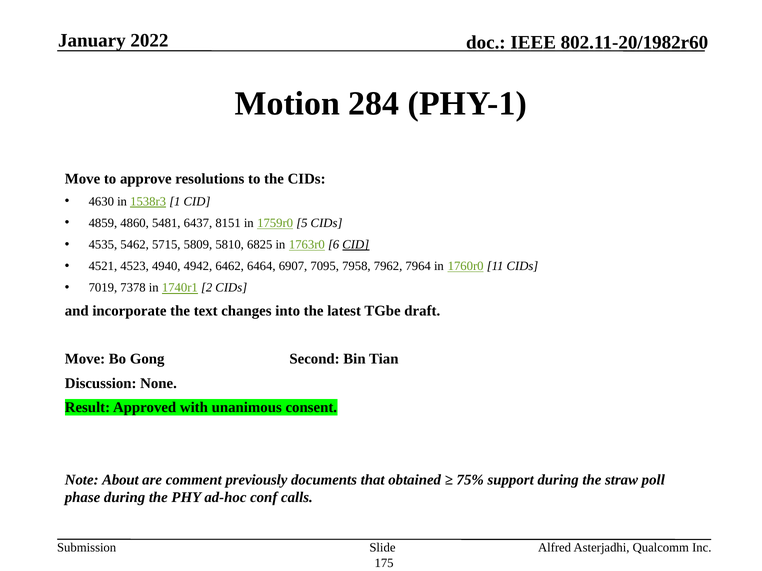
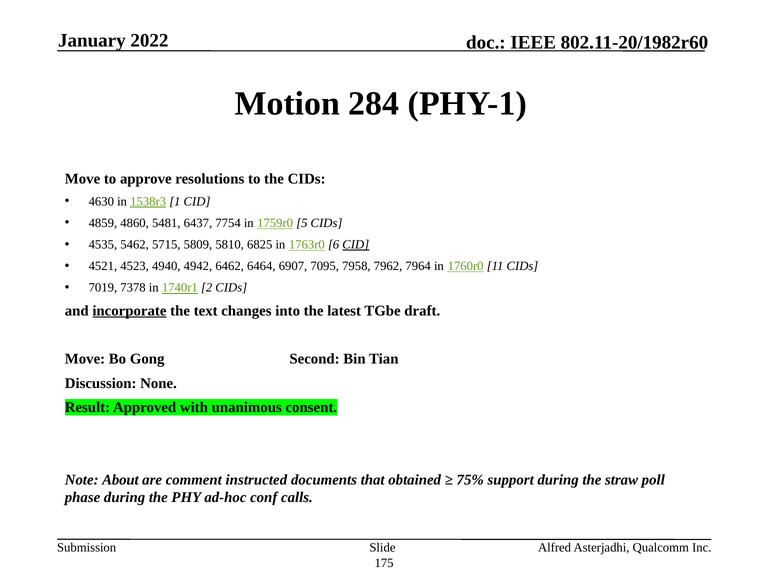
8151: 8151 -> 7754 (228, 223)
incorporate underline: none -> present (129, 311)
previously: previously -> instructed (256, 480)
